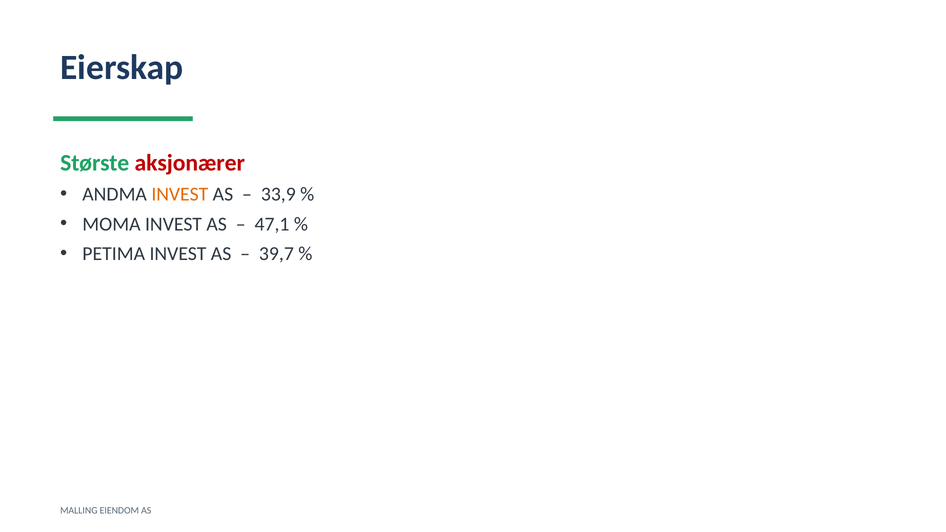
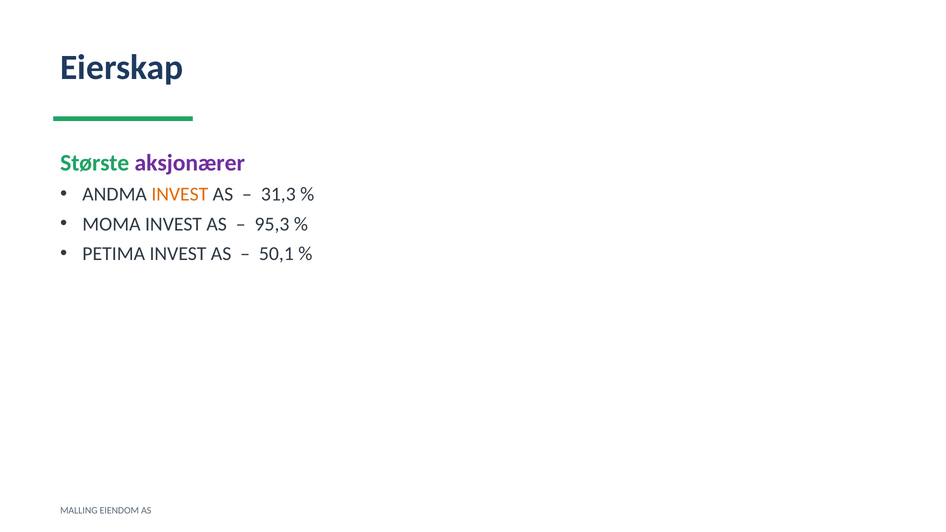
aksjonærer colour: red -> purple (190, 163)
33,9: 33,9 -> 31,3 (278, 195)
47,1: 47,1 -> 95,3 (272, 224)
39,7: 39,7 -> 50,1 (276, 254)
